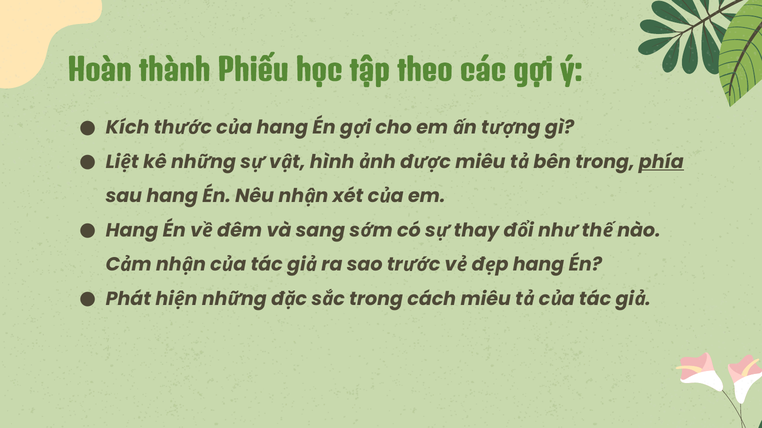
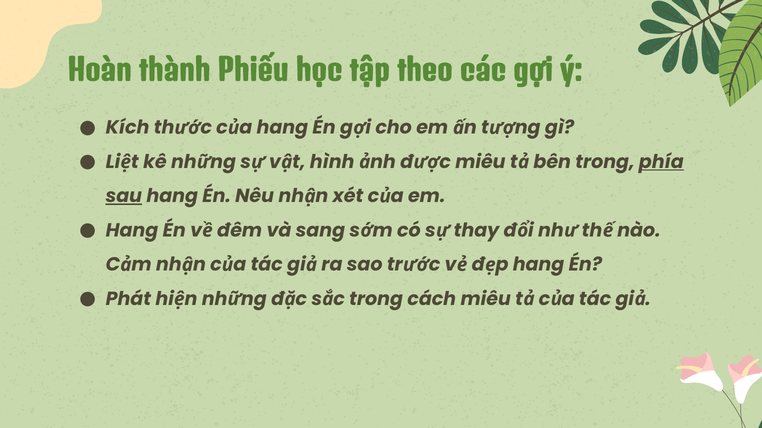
sau underline: none -> present (124, 196)
